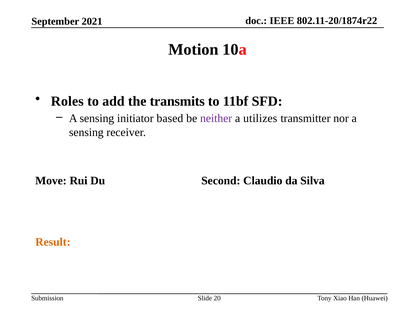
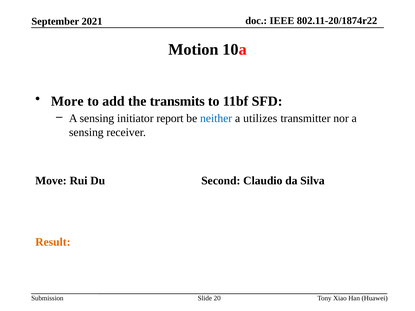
Roles: Roles -> More (67, 101)
based: based -> report (170, 119)
neither colour: purple -> blue (216, 119)
